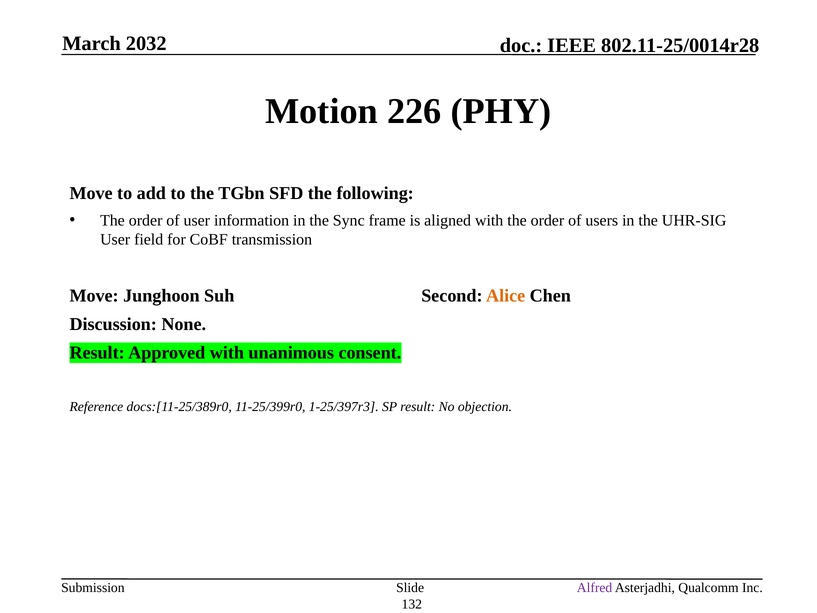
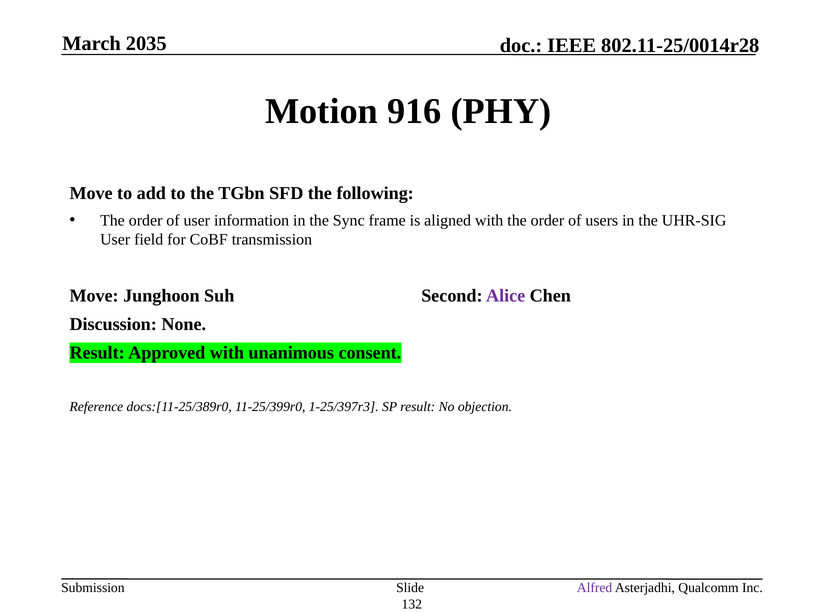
2032: 2032 -> 2035 (146, 43)
226: 226 -> 916 (414, 111)
Alice colour: orange -> purple (506, 295)
